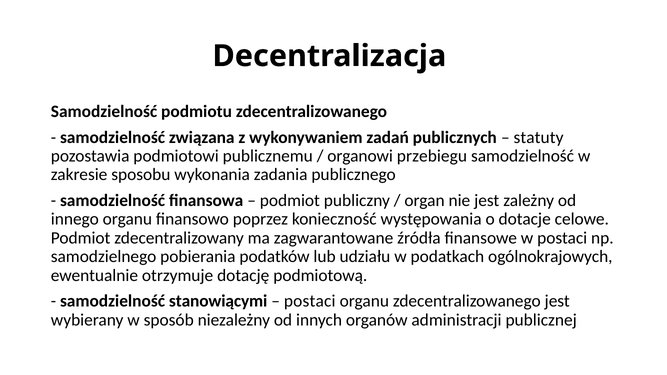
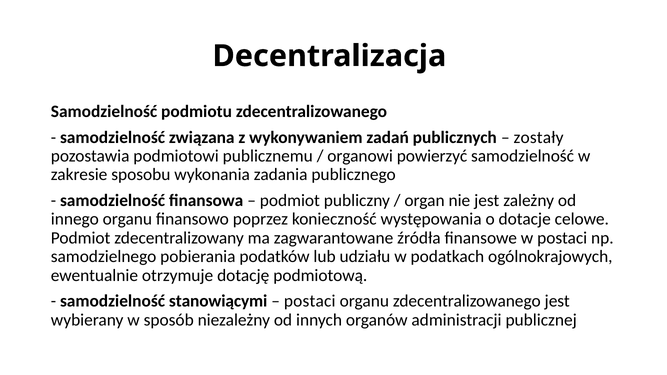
statuty: statuty -> zostały (539, 137)
przebiegu: przebiegu -> powierzyć (432, 156)
